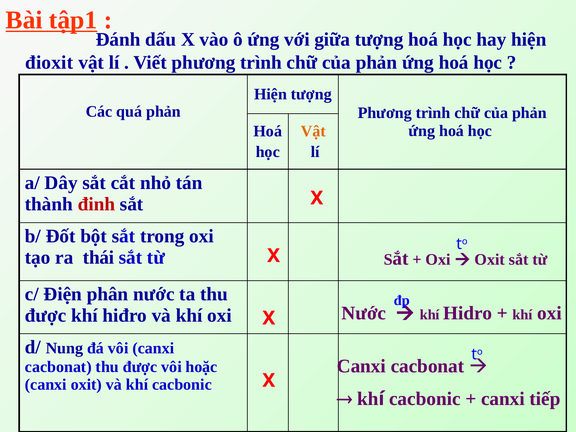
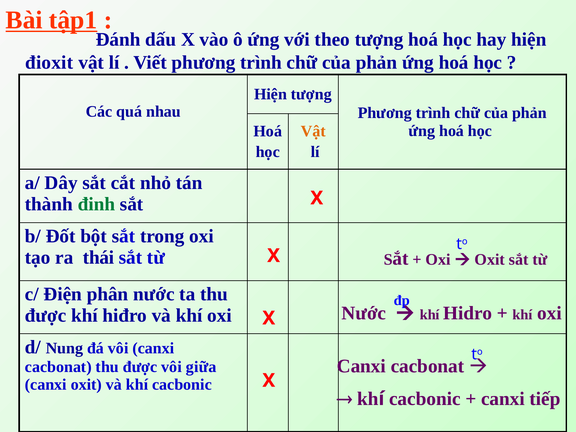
giữa: giữa -> theo (332, 39)
quá phản: phản -> nhau (163, 111)
đinh colour: red -> green (96, 204)
hoặc: hoặc -> giữa (201, 367)
